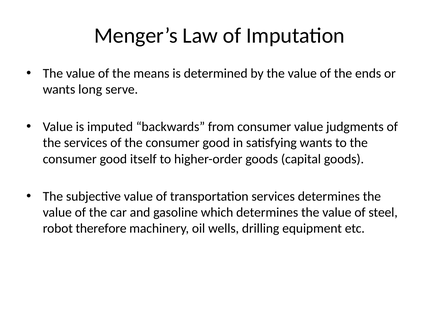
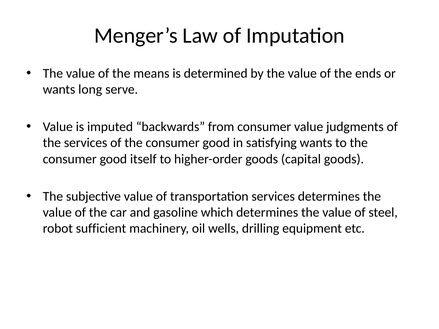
therefore: therefore -> sufficient (101, 229)
